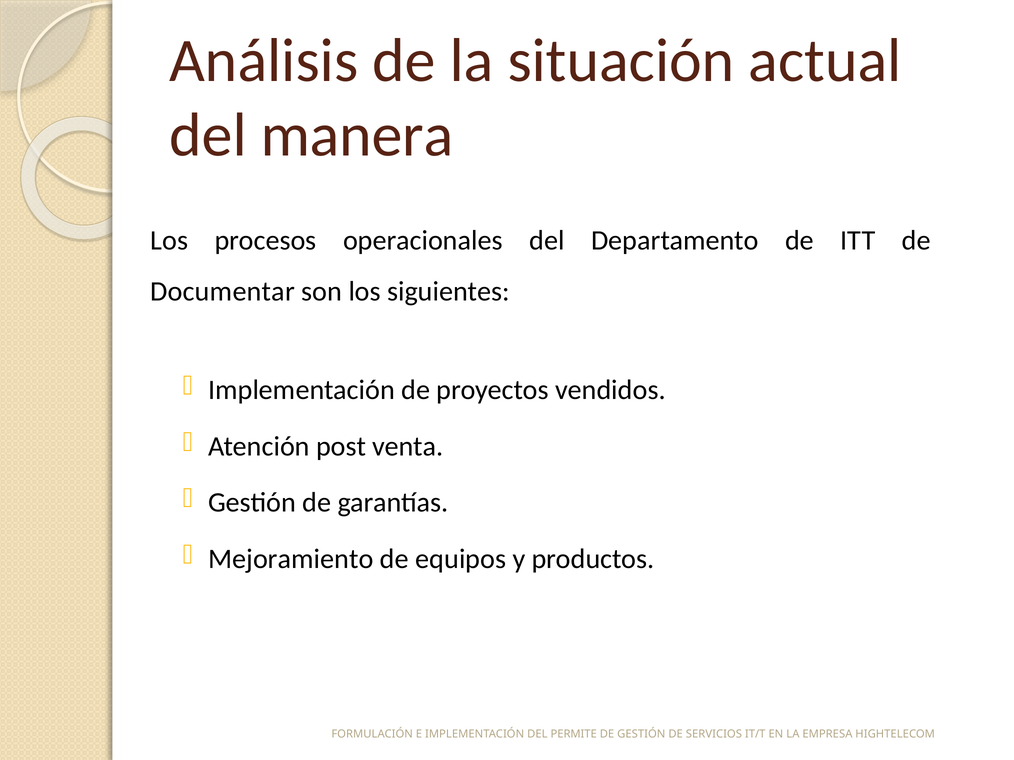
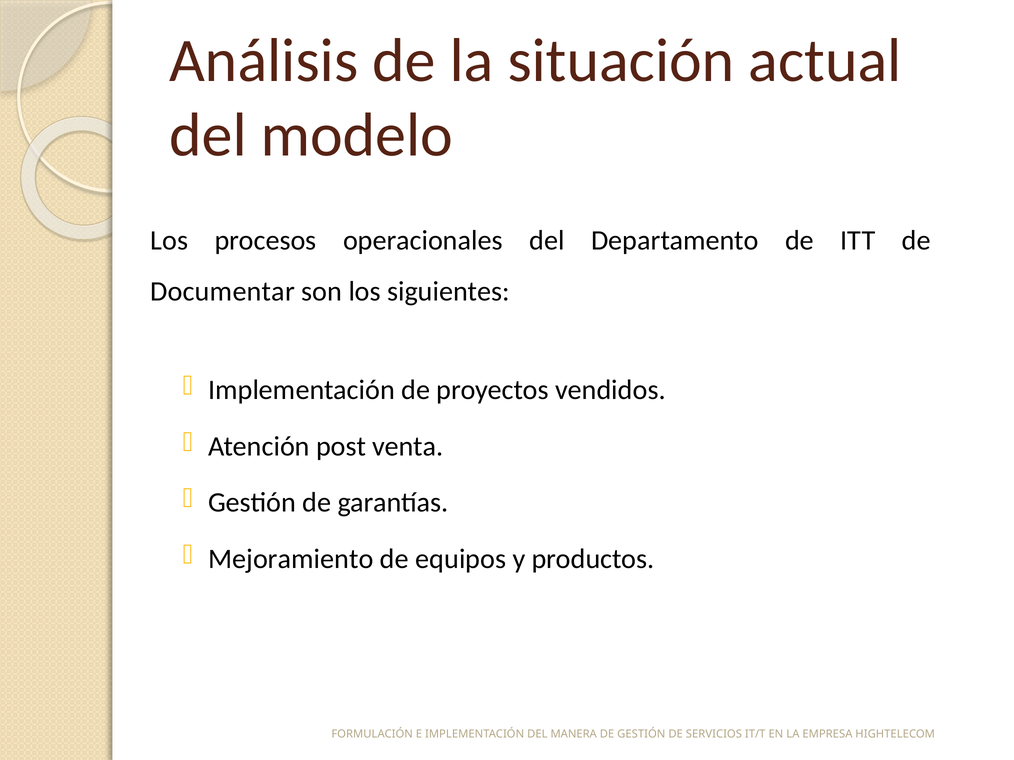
manera: manera -> modelo (357, 135)
PERMITE: PERMITE -> MANERA (574, 734)
